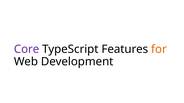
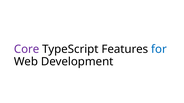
for colour: orange -> blue (159, 49)
